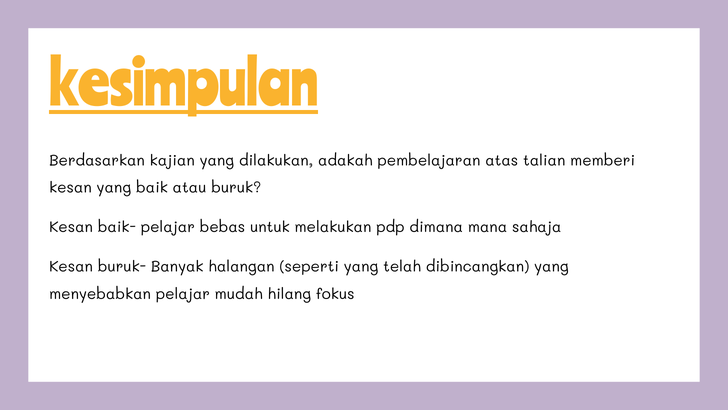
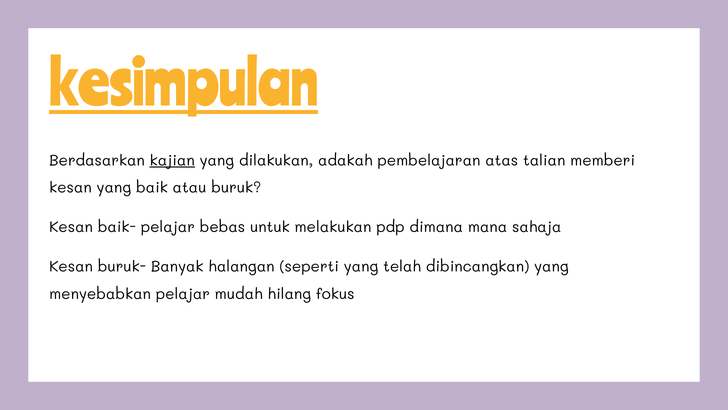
kajian underline: none -> present (172, 160)
